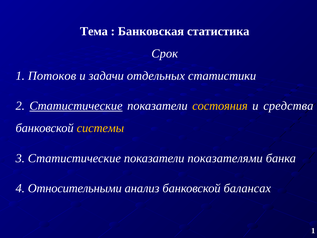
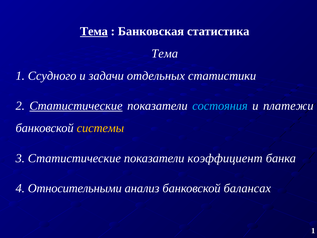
Тема underline: none -> present (94, 31)
Срок: Срок -> Тема (165, 53)
Потоков: Потоков -> Ссудного (52, 76)
состояния colour: yellow -> light blue (220, 106)
средства: средства -> платежи (288, 106)
показателями: показателями -> коэффициент (225, 158)
